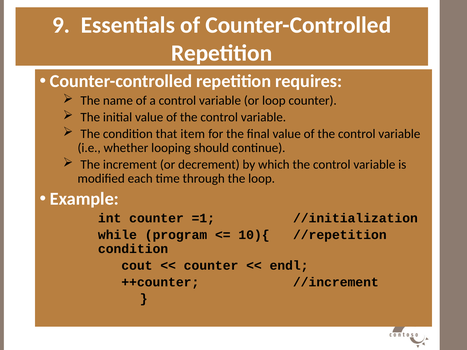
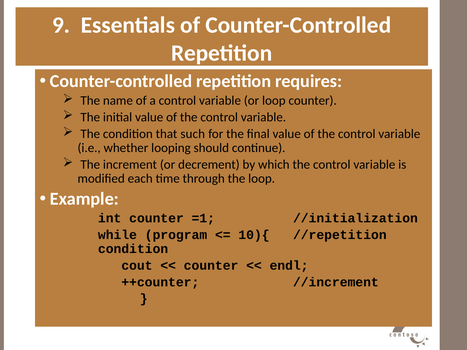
item: item -> such (193, 134)
